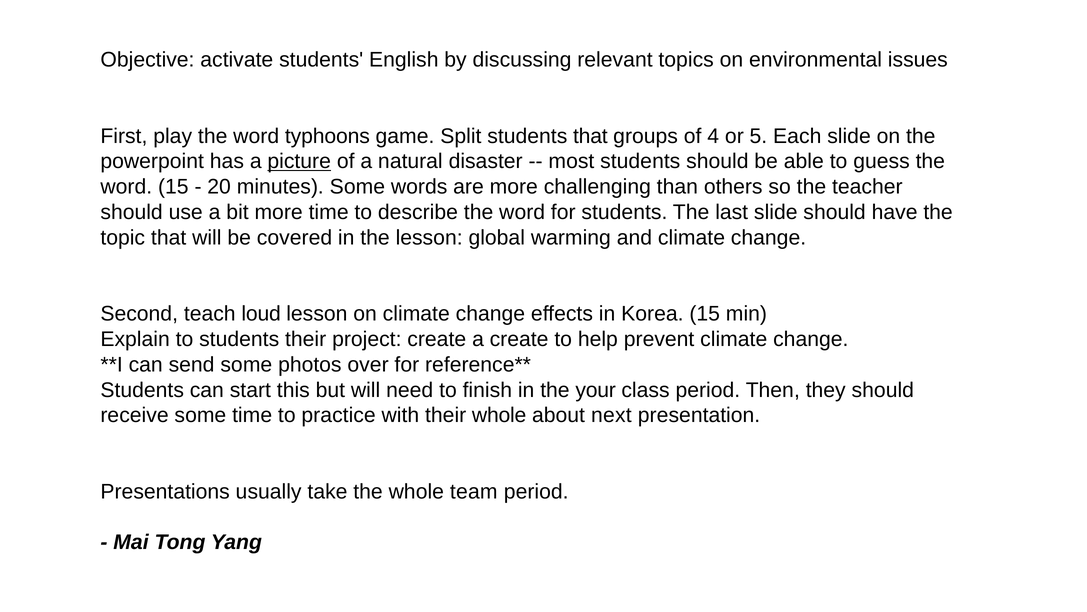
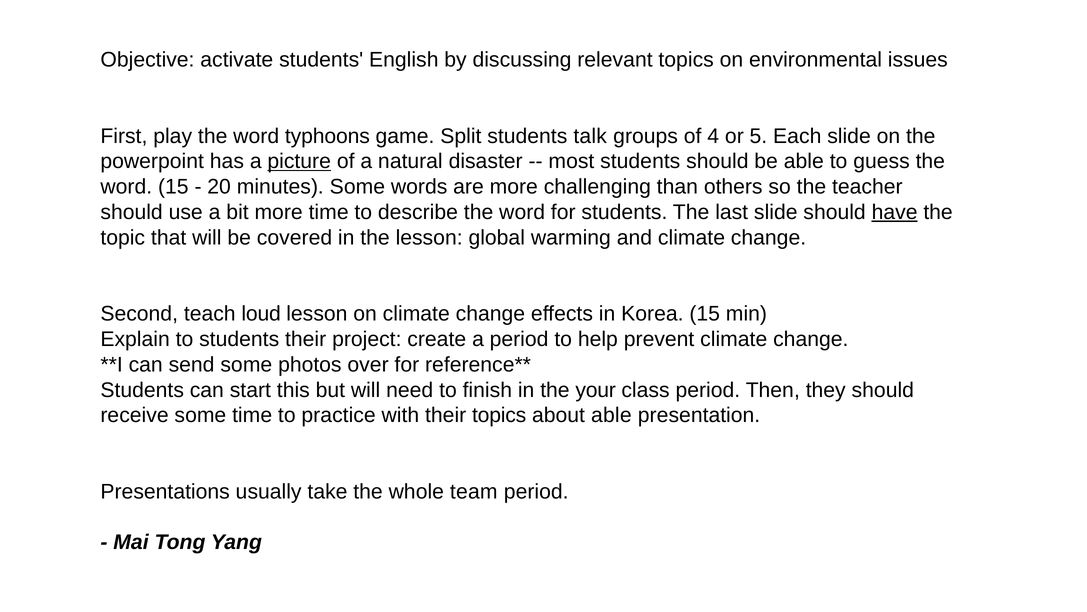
students that: that -> talk (590, 136)
have underline: none -> present (895, 212)
a create: create -> period (519, 339)
their whole: whole -> topics (499, 415)
about next: next -> able (611, 415)
